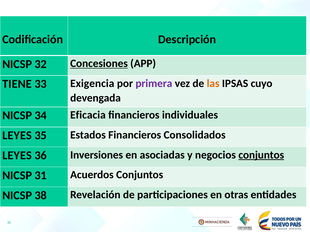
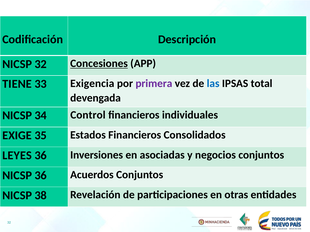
las colour: orange -> blue (213, 84)
cuyo: cuyo -> total (262, 84)
Eficacia: Eficacia -> Control (88, 115)
LEYES: LEYES -> EXIGE (17, 136)
conjuntos underline: present -> none (261, 155)
NICSP 31: 31 -> 36 (41, 176)
